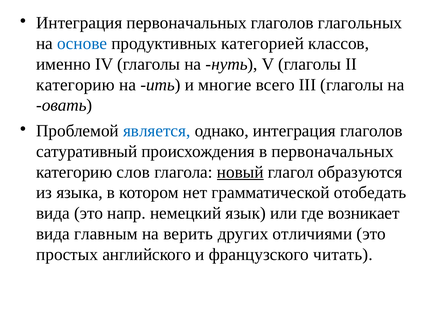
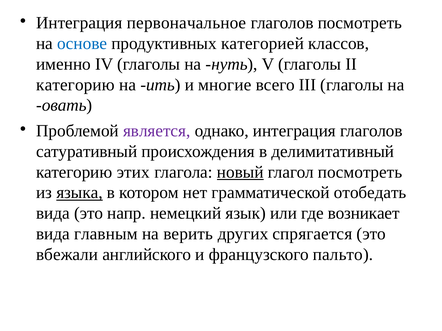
Интеграция первоначальных: первоначальных -> первоначальное (187, 23)
глаголов глагольных: глагольных -> посмотреть (360, 23)
является colour: blue -> purple (157, 131)
в первоначальных: первоначальных -> делимитативный (333, 152)
слов: слов -> этих (133, 172)
глагол образуются: образуются -> посмотреть (360, 172)
языка underline: none -> present (80, 193)
отличиями: отличиями -> спрягается (312, 234)
простых: простых -> вбежали (67, 255)
читать: читать -> пальто (343, 255)
